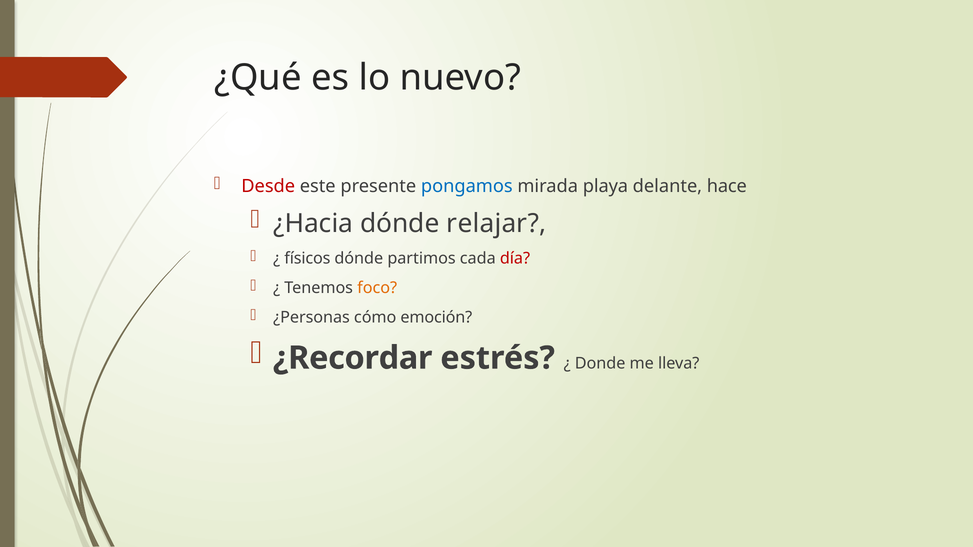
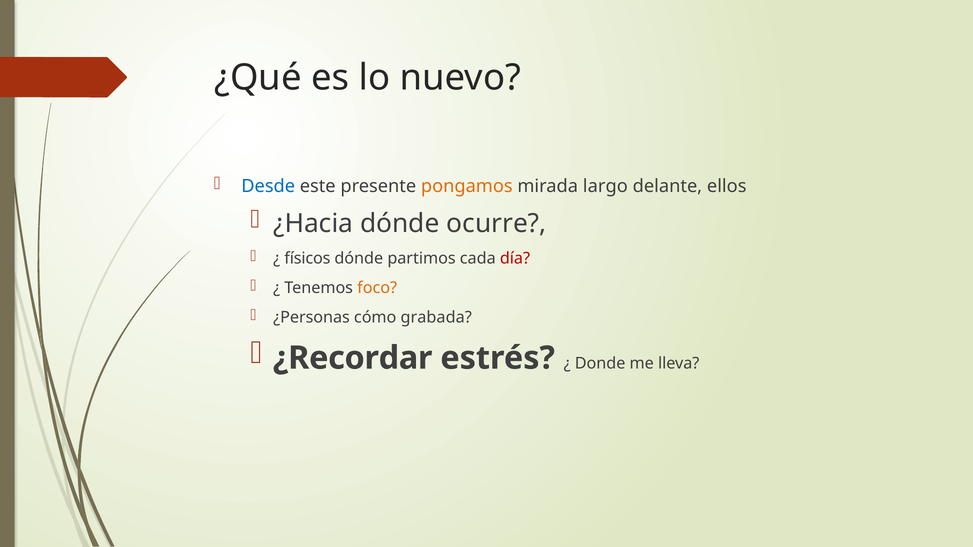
Desde colour: red -> blue (268, 186)
pongamos colour: blue -> orange (467, 186)
playa: playa -> largo (605, 186)
hace: hace -> ellos (727, 186)
relajar: relajar -> ocurre (496, 224)
emoción: emoción -> grabada (436, 318)
